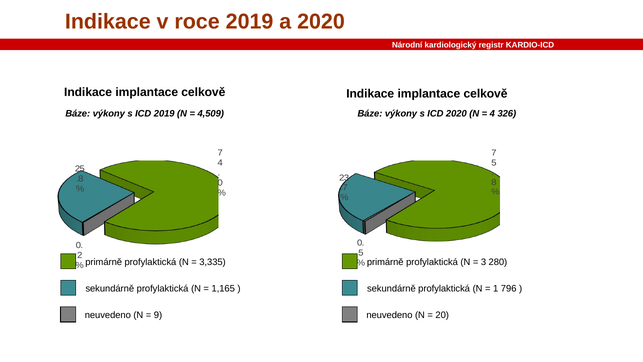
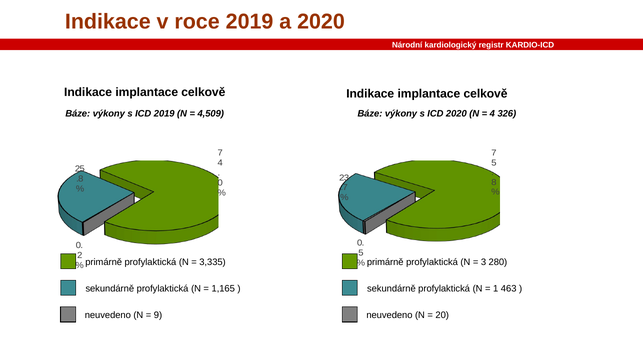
796: 796 -> 463 (509, 288)
